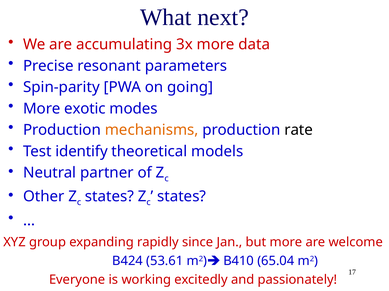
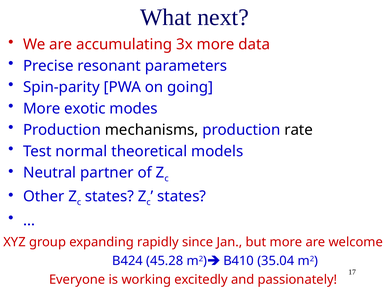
mechanisms colour: orange -> black (152, 130)
identify: identify -> normal (81, 152)
53.61: 53.61 -> 45.28 (165, 262)
65.04: 65.04 -> 35.04 (276, 262)
